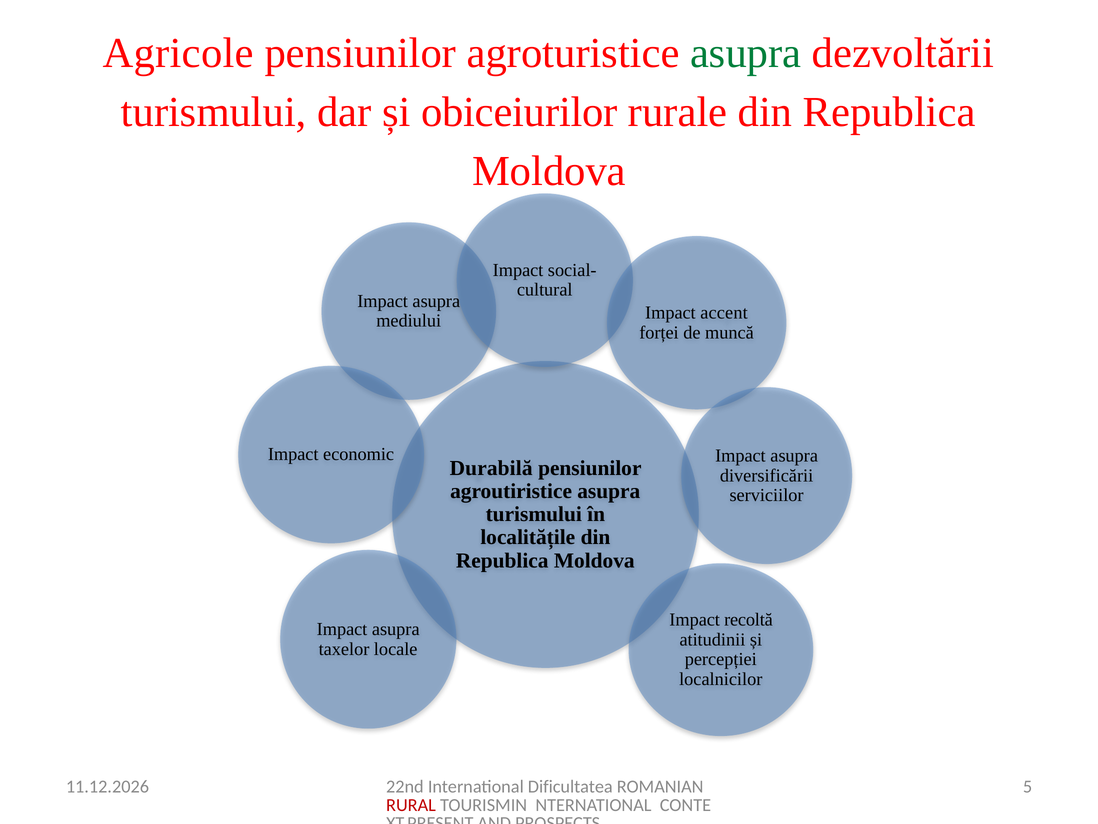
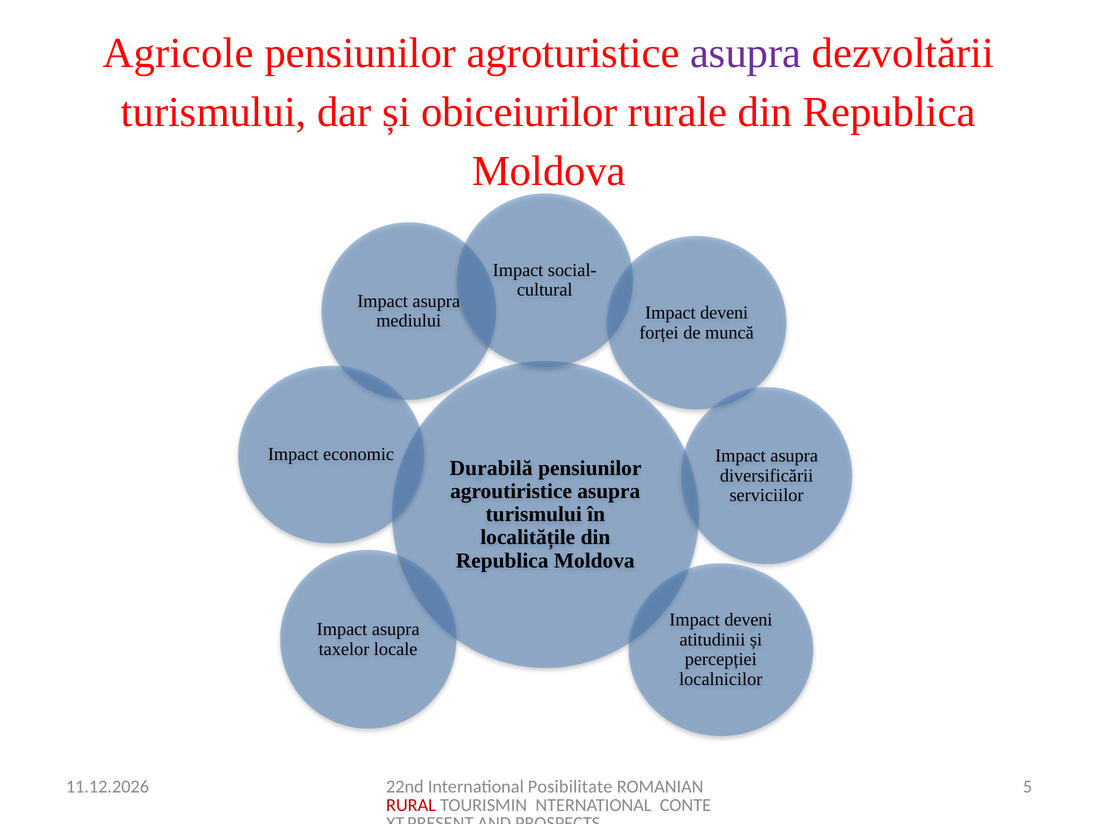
asupra colour: green -> purple (746, 53)
accent: accent -> deveni (724, 313)
recoltă: recoltă -> deveni (748, 620)
Dificultatea: Dificultatea -> Posibilitate (570, 786)
